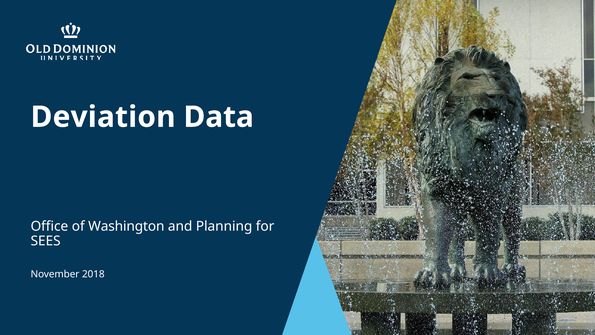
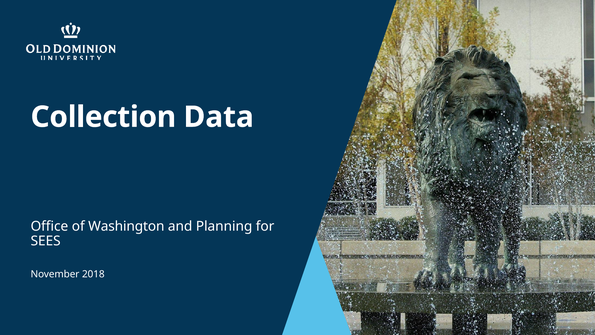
Deviation: Deviation -> Collection (103, 117)
